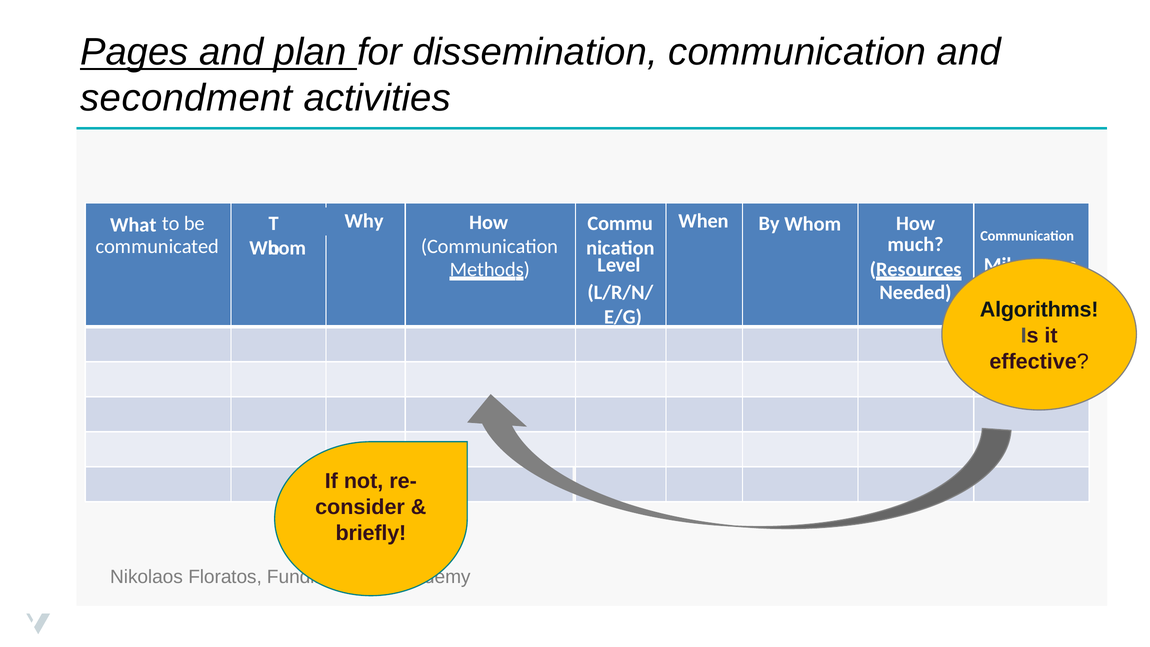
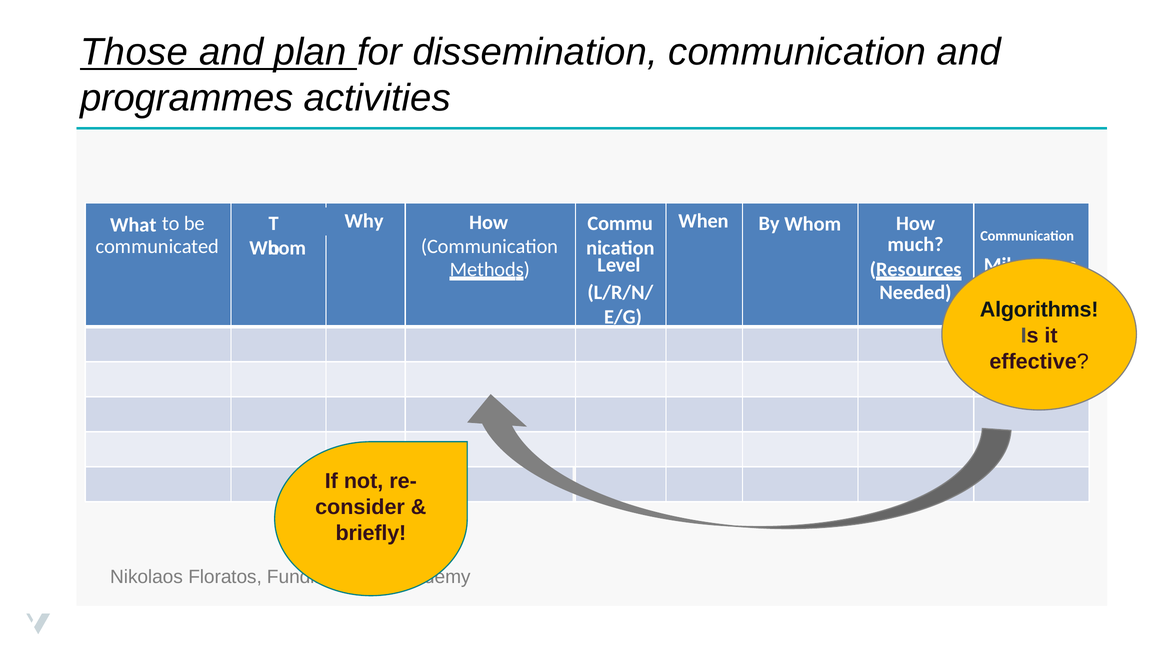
Pages: Pages -> Those (134, 52)
secondment: secondment -> programmes (187, 98)
